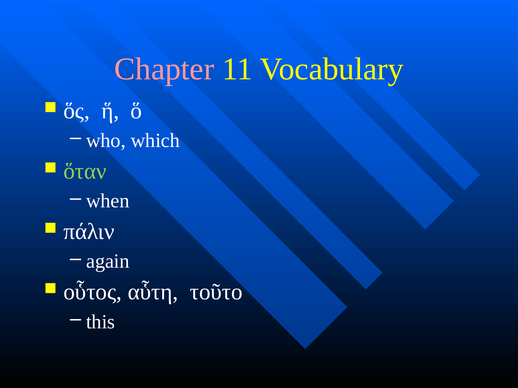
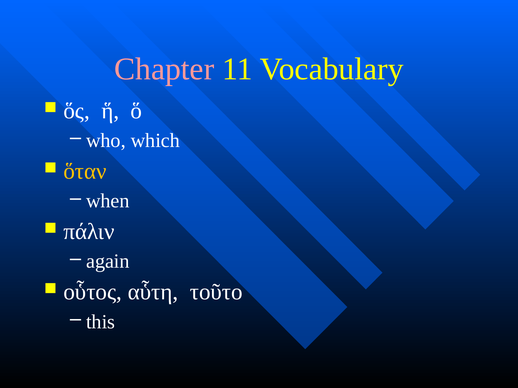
ὅταν colour: light green -> yellow (85, 171)
